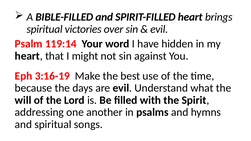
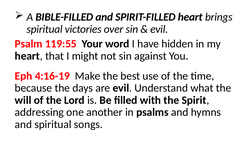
119:14: 119:14 -> 119:55 (61, 44)
3:16-19: 3:16-19 -> 4:16-19 (52, 76)
